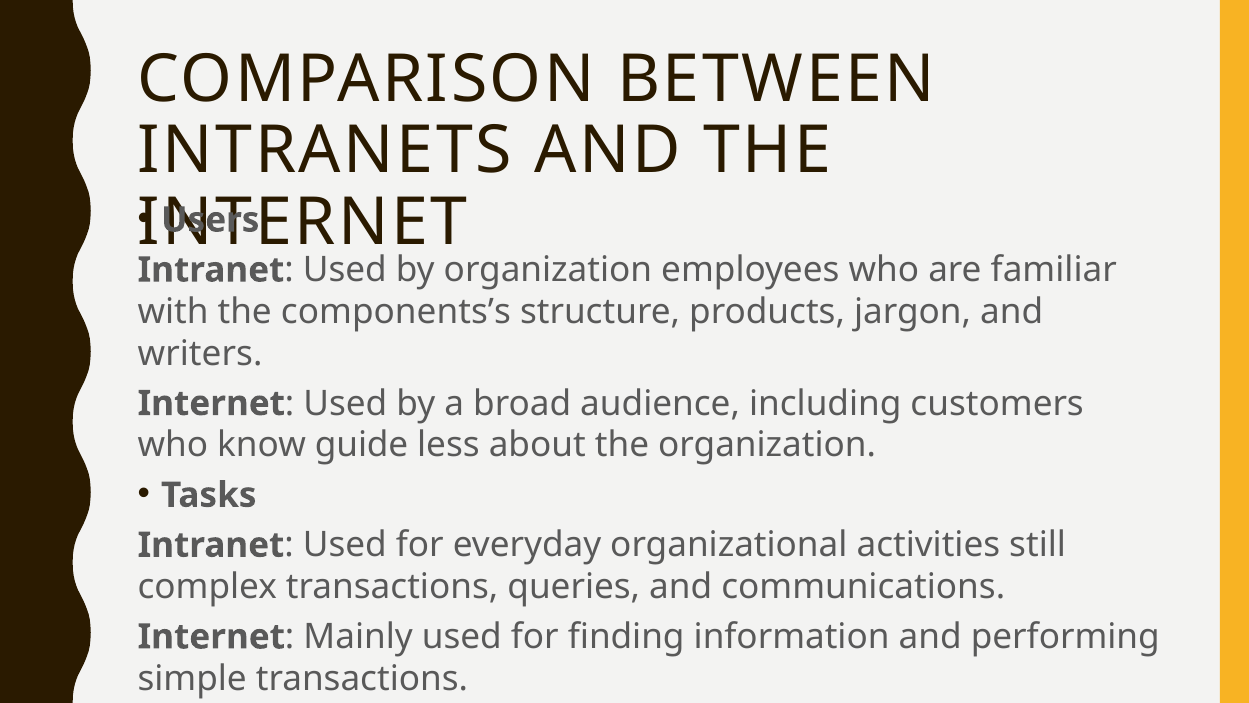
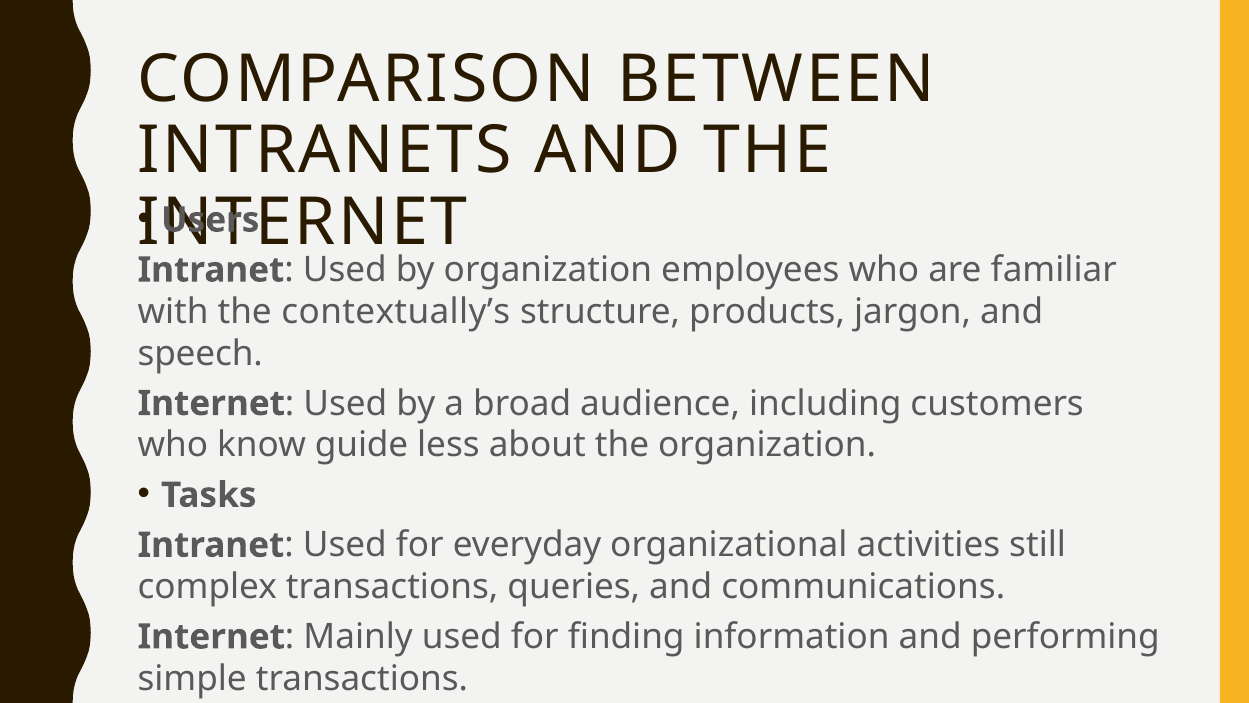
components’s: components’s -> contextually’s (396, 312)
writers: writers -> speech (200, 353)
